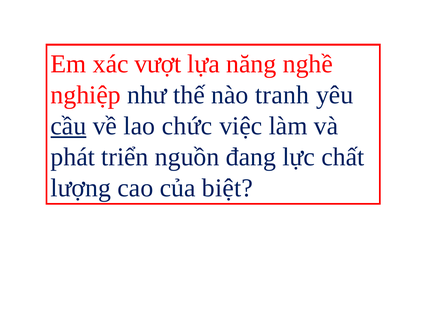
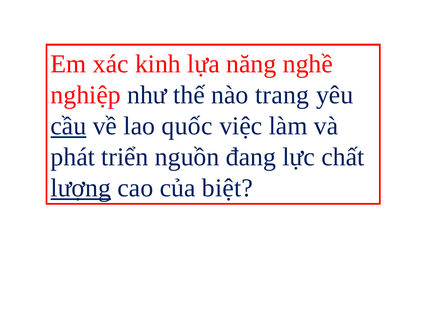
vượt: vượt -> kinh (158, 64)
tranh: tranh -> trang (282, 95)
chức: chức -> quốc (187, 126)
lượng underline: none -> present (81, 188)
